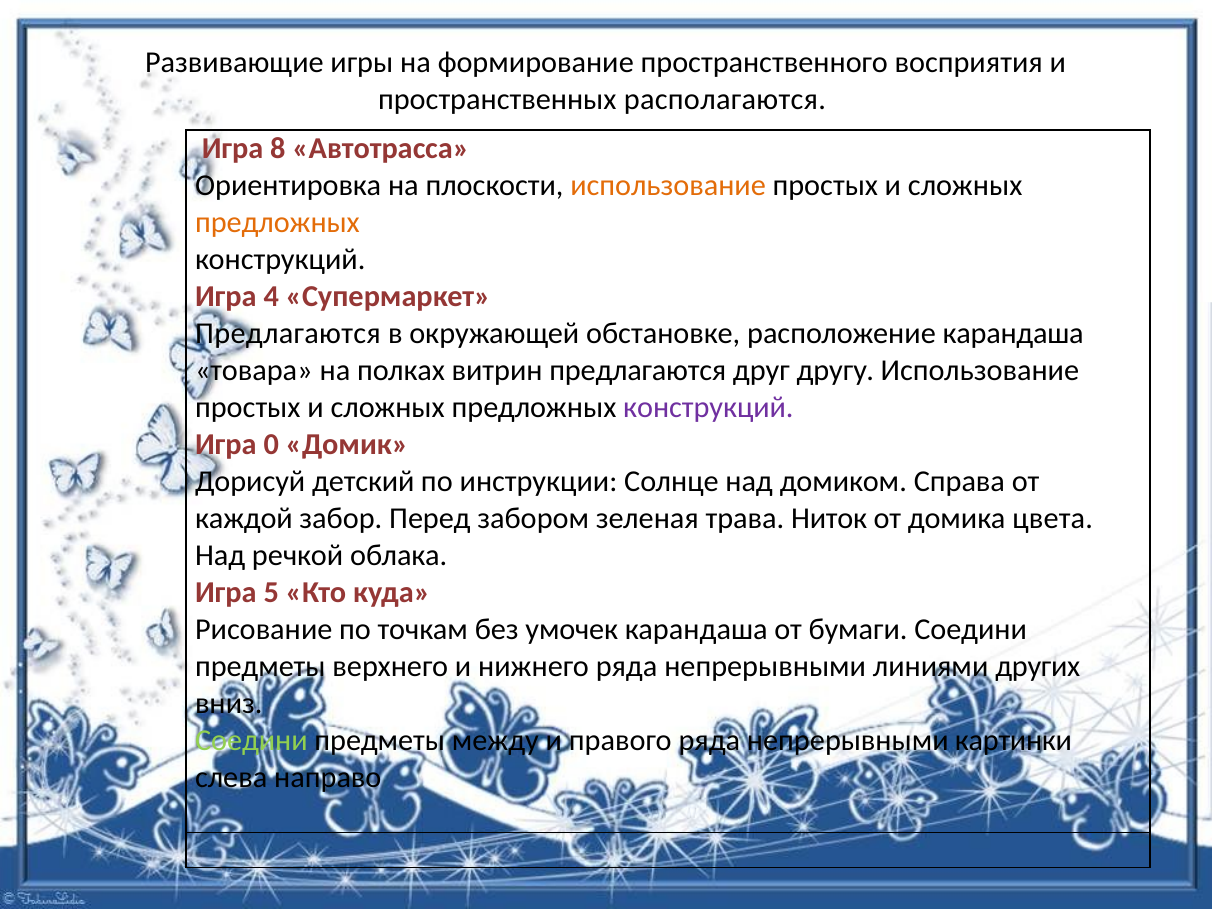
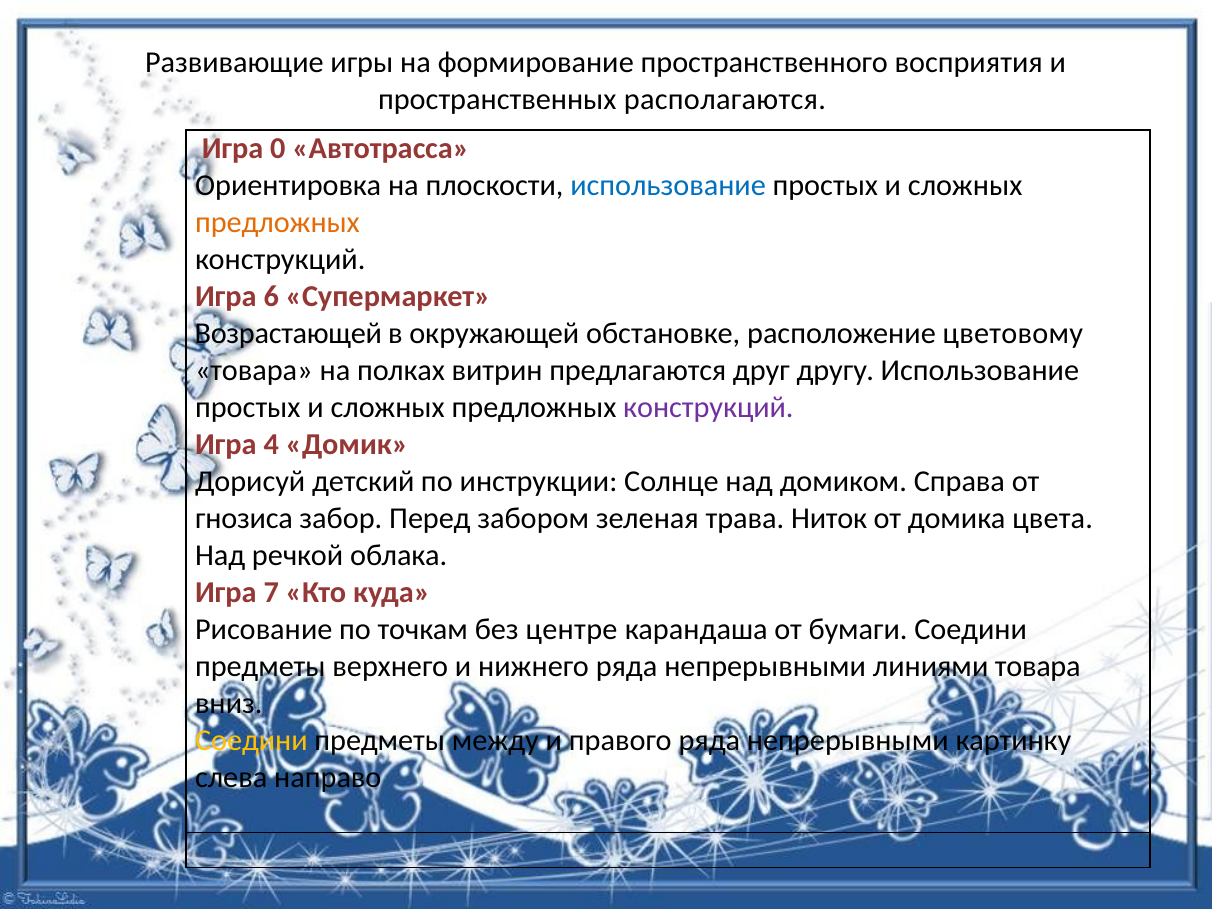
8: 8 -> 0 (278, 149)
использование colour: orange -> blue (668, 186)
4: 4 -> 6 (271, 297)
Предлагаются: Предлагаются -> Возрастающей (288, 334)
расположение карандаша: карандаша -> цветовому (1013, 334)
0: 0 -> 4 (271, 445)
каждой: каждой -> гнозиса (244, 519)
5: 5 -> 7 (271, 593)
умочек: умочек -> центре (572, 630)
линиями других: других -> товара (1038, 667)
Соедини colour: light green -> yellow (251, 741)
картинки: картинки -> картинку (1013, 741)
